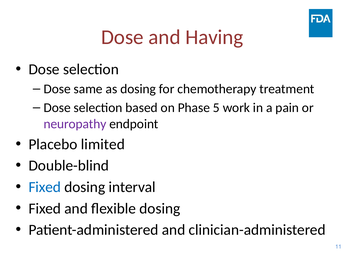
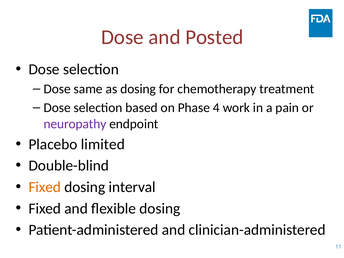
Having: Having -> Posted (214, 37)
5: 5 -> 4 (216, 108)
Fixed colour: blue -> orange (45, 187)
